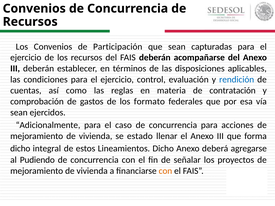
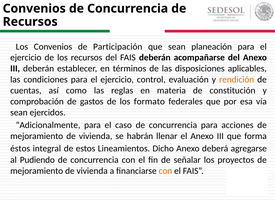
capturadas: capturadas -> planeación (212, 47)
rendición colour: blue -> orange (237, 80)
contratación: contratación -> constitución (232, 91)
estado: estado -> habrán (140, 136)
dicho: dicho -> éstos (20, 149)
